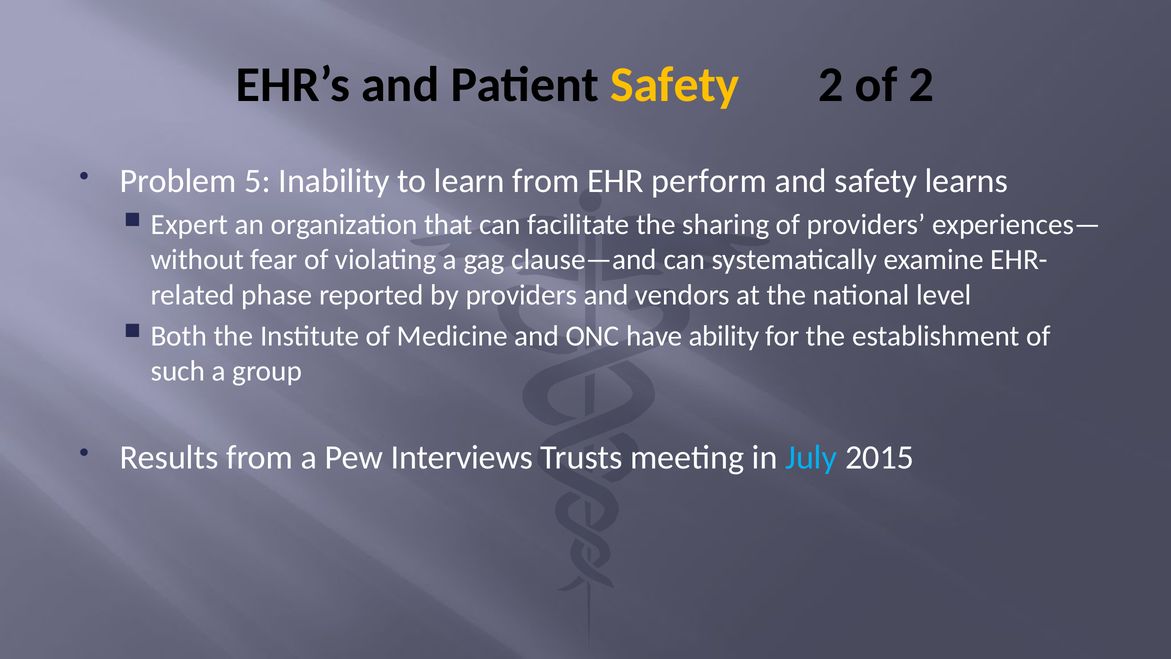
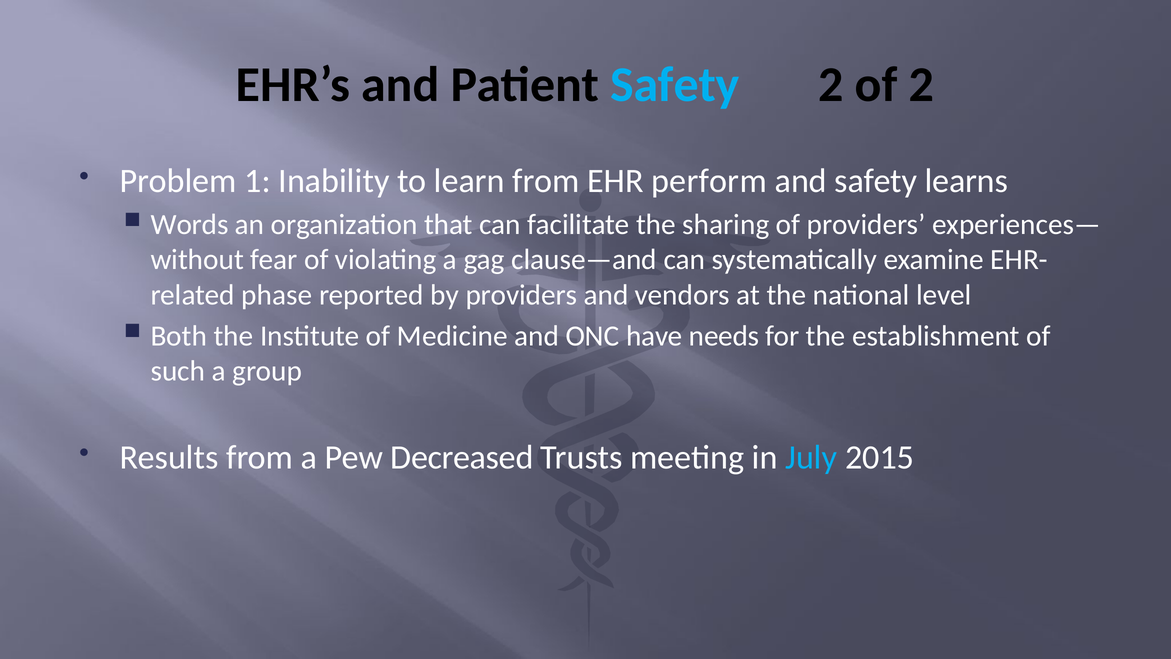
Safety colour: yellow -> light blue (675, 85)
5: 5 -> 1 (258, 181)
Expert: Expert -> Words (190, 224)
ability: ability -> needs (724, 336)
Interviews: Interviews -> Decreased (462, 457)
